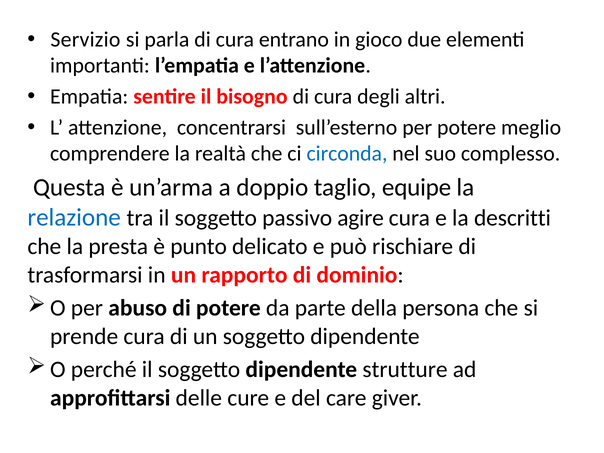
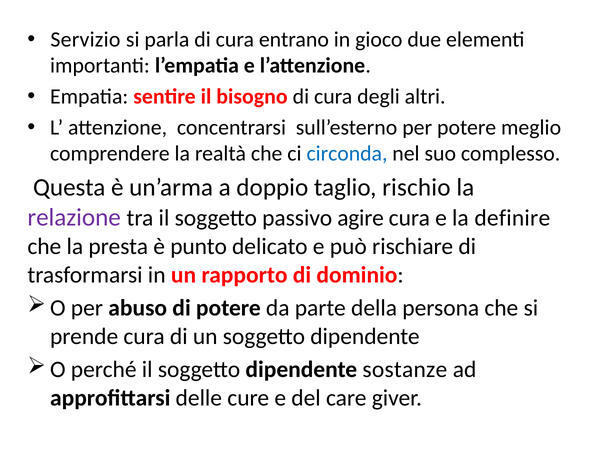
equipe: equipe -> rischio (416, 187)
relazione colour: blue -> purple (74, 218)
descritti: descritti -> definire (512, 218)
strutture: strutture -> sostanze (405, 370)
